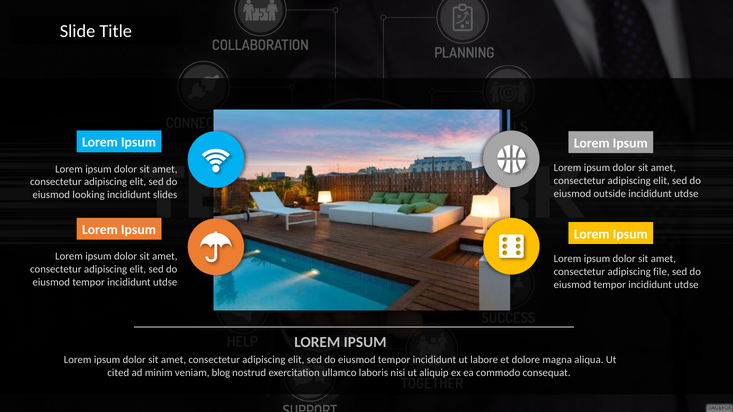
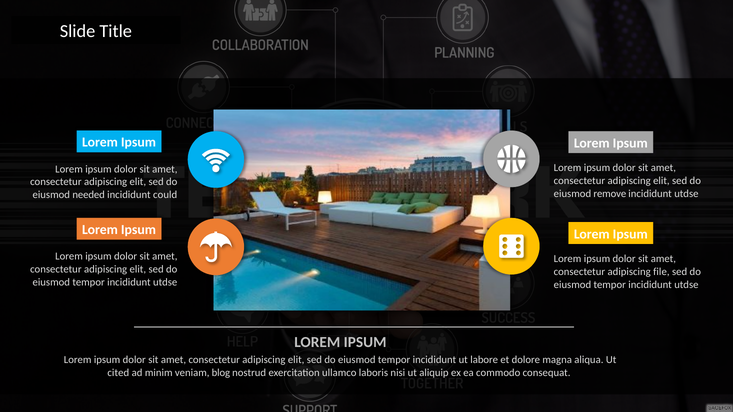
outside: outside -> remove (610, 194)
looking: looking -> needed (89, 195)
slides: slides -> could (165, 195)
